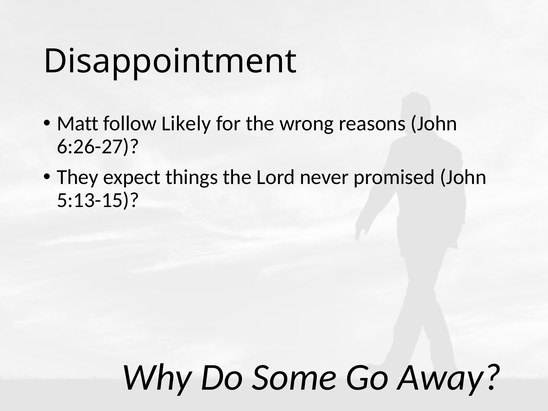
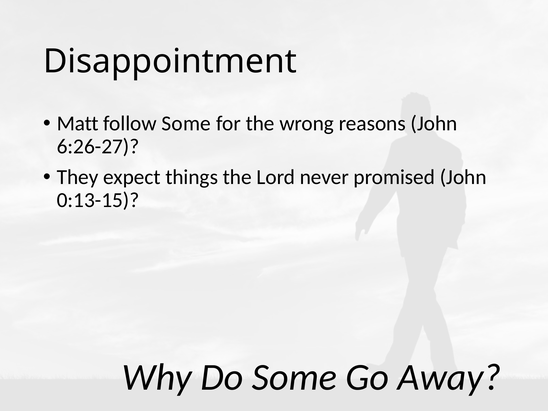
follow Likely: Likely -> Some (186, 124)
5:13-15: 5:13-15 -> 0:13-15 (98, 200)
